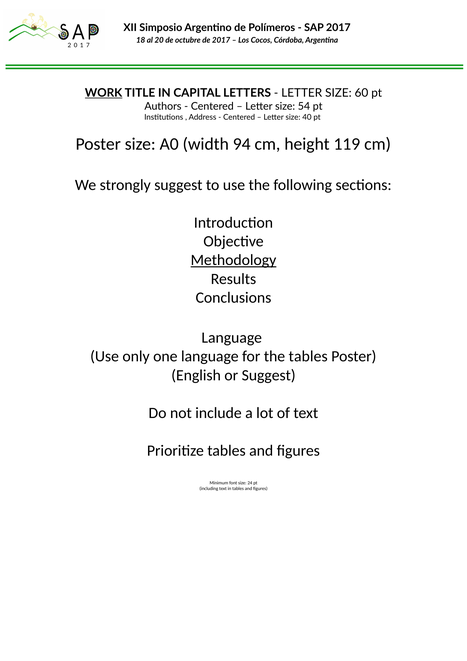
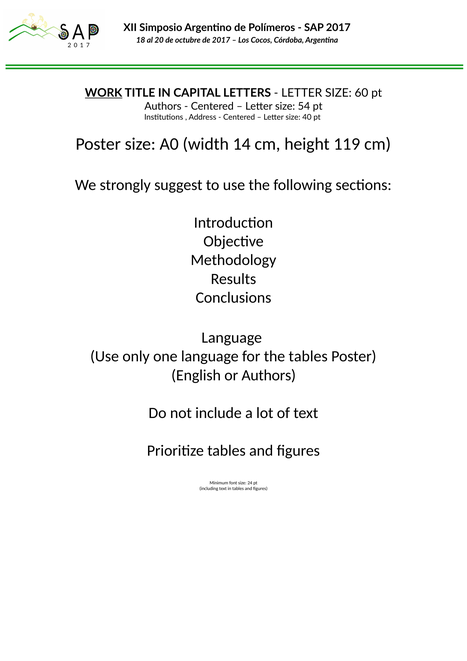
94: 94 -> 14 (242, 144)
Methodology underline: present -> none (233, 260)
or Suggest: Suggest -> Authors (269, 376)
